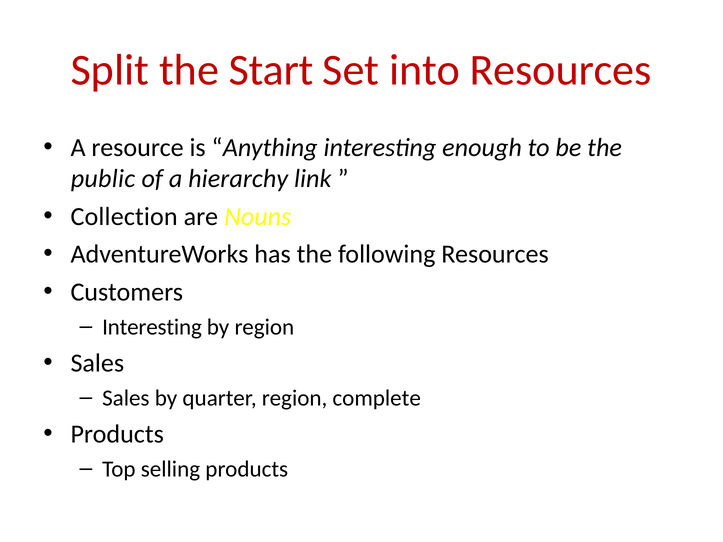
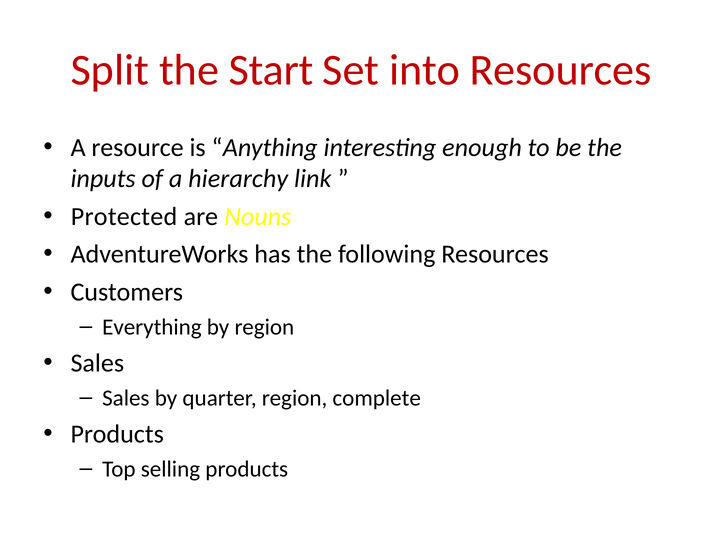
public: public -> inputs (103, 179)
Collection: Collection -> Protected (124, 217)
Interesting: Interesting -> Everything (152, 327)
